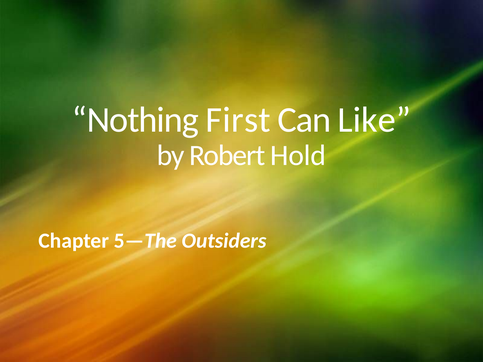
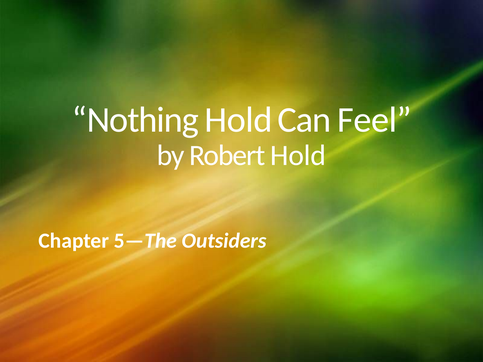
Nothing First: First -> Hold (238, 120)
Like: Like -> Feel (374, 120)
